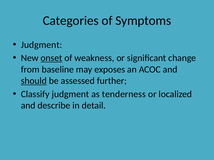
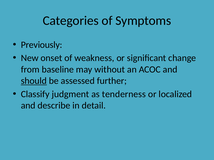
Judgment: Judgment -> Previously (42, 45)
onset underline: present -> none (51, 58)
exposes: exposes -> without (110, 70)
